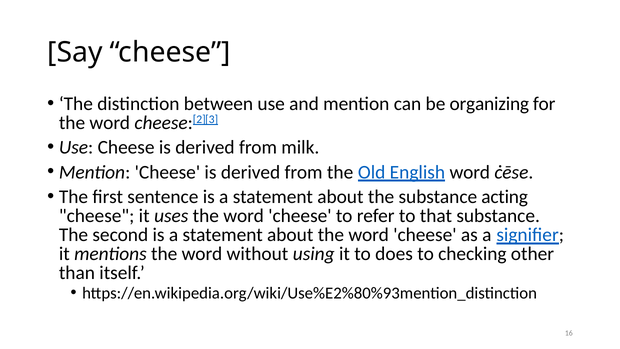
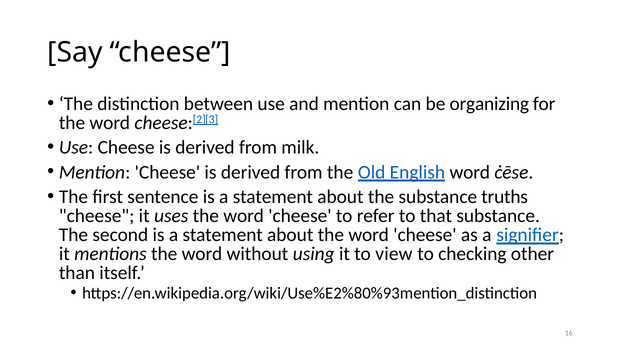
acting: acting -> truths (505, 197)
does: does -> view (394, 254)
